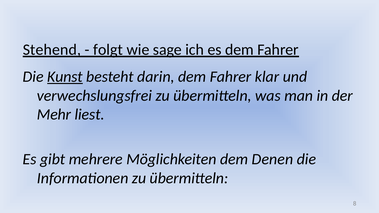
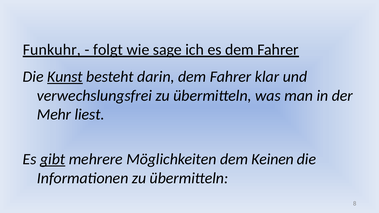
Stehend: Stehend -> Funkuhr (52, 50)
gibt underline: none -> present (53, 159)
Denen: Denen -> Keinen (273, 159)
